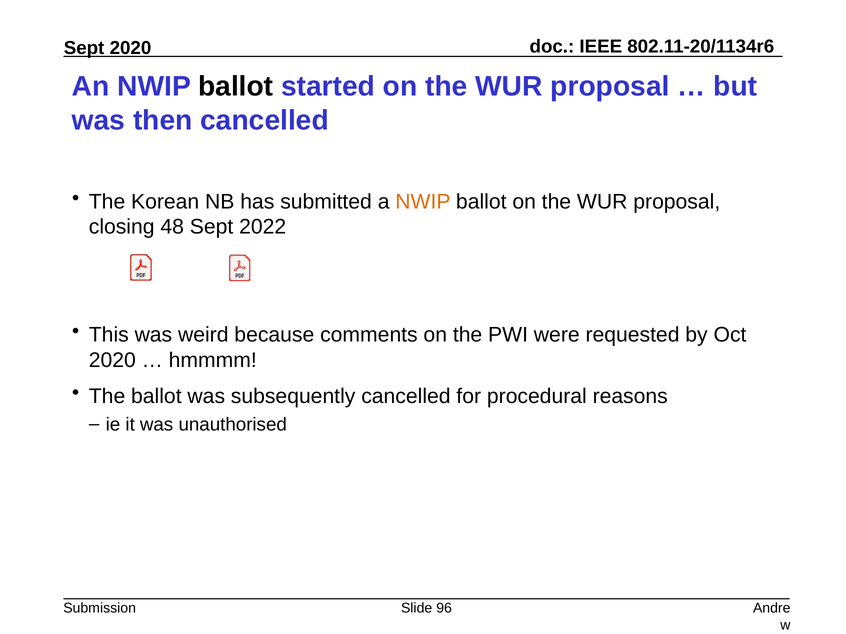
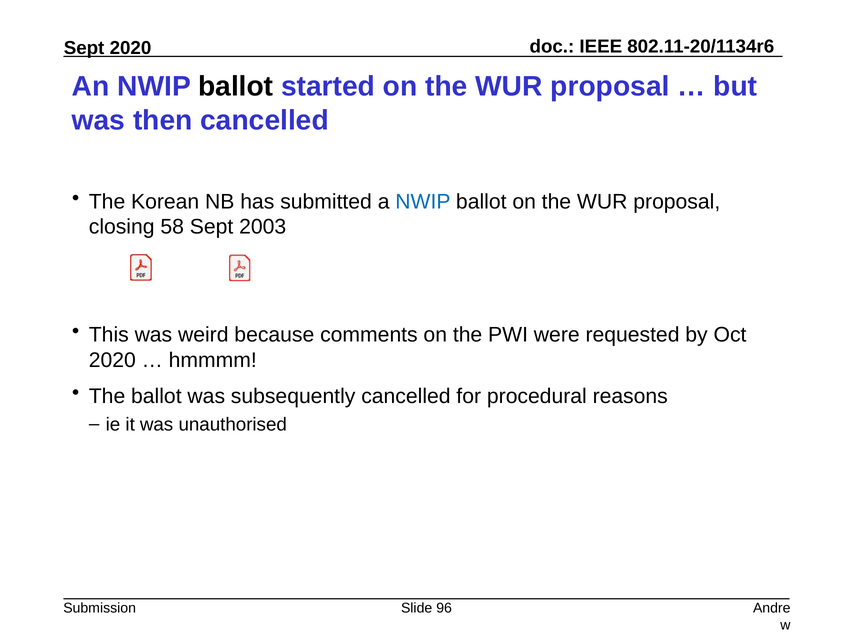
NWIP colour: orange -> blue (423, 202)
48: 48 -> 58 (172, 227)
2022: 2022 -> 2003 (263, 227)
